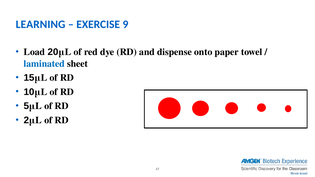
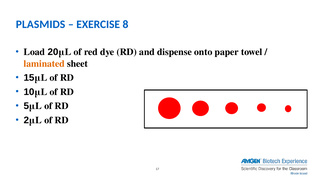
LEARNING: LEARNING -> PLASMIDS (41, 25)
9: 9 -> 8 (125, 25)
laminated colour: blue -> orange (44, 64)
